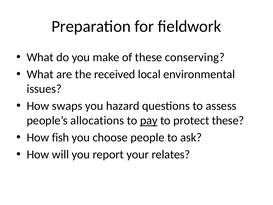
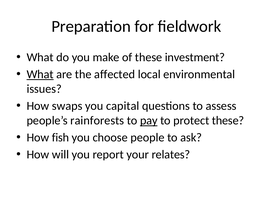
conserving: conserving -> investment (195, 57)
What underline: none -> present (40, 74)
received: received -> affected (115, 74)
hazard: hazard -> capital (123, 106)
allocations: allocations -> rainforests (97, 120)
